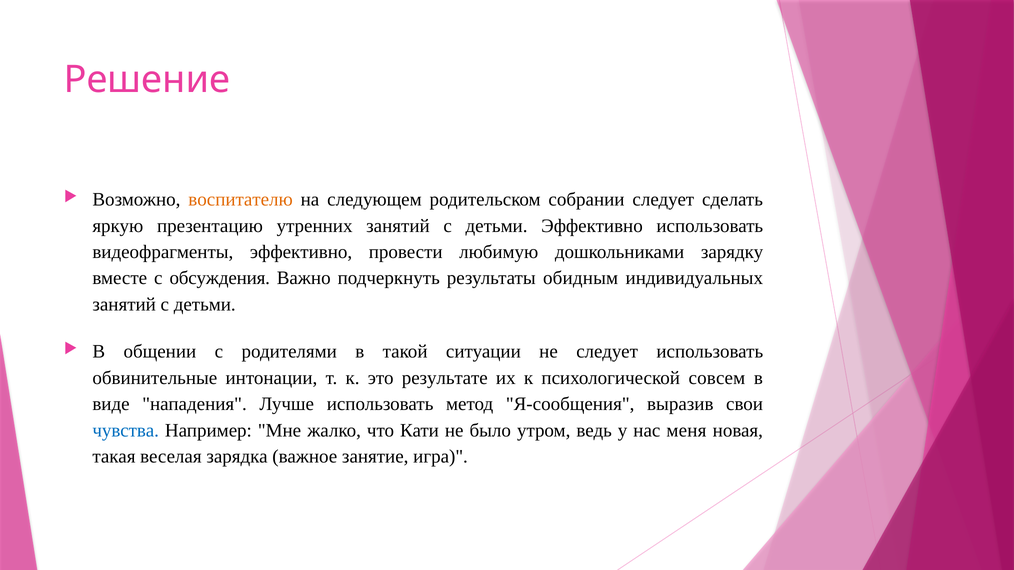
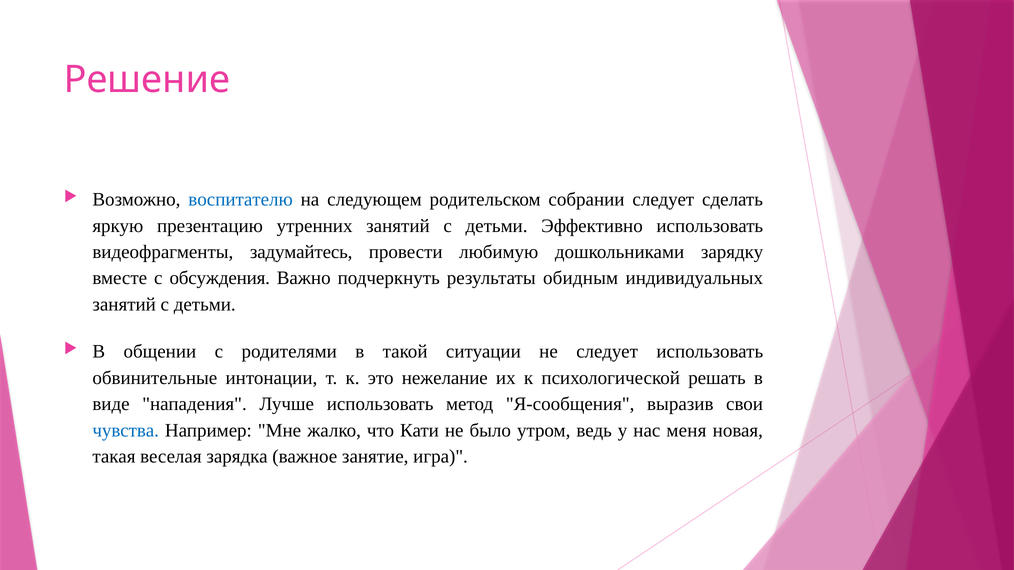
воспитателю colour: orange -> blue (241, 200)
видеофрагменты эффективно: эффективно -> задумайтесь (301, 252)
результате: результате -> нежелание (445, 378)
совсем: совсем -> решать (717, 378)
